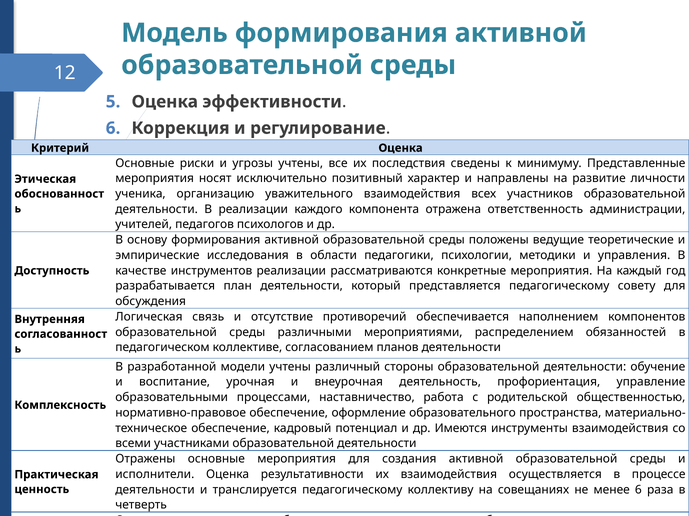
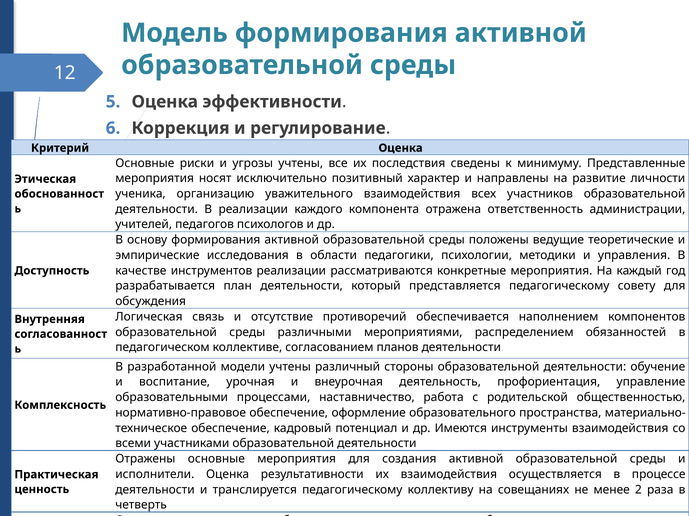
менее 6: 6 -> 2 (638, 490)
